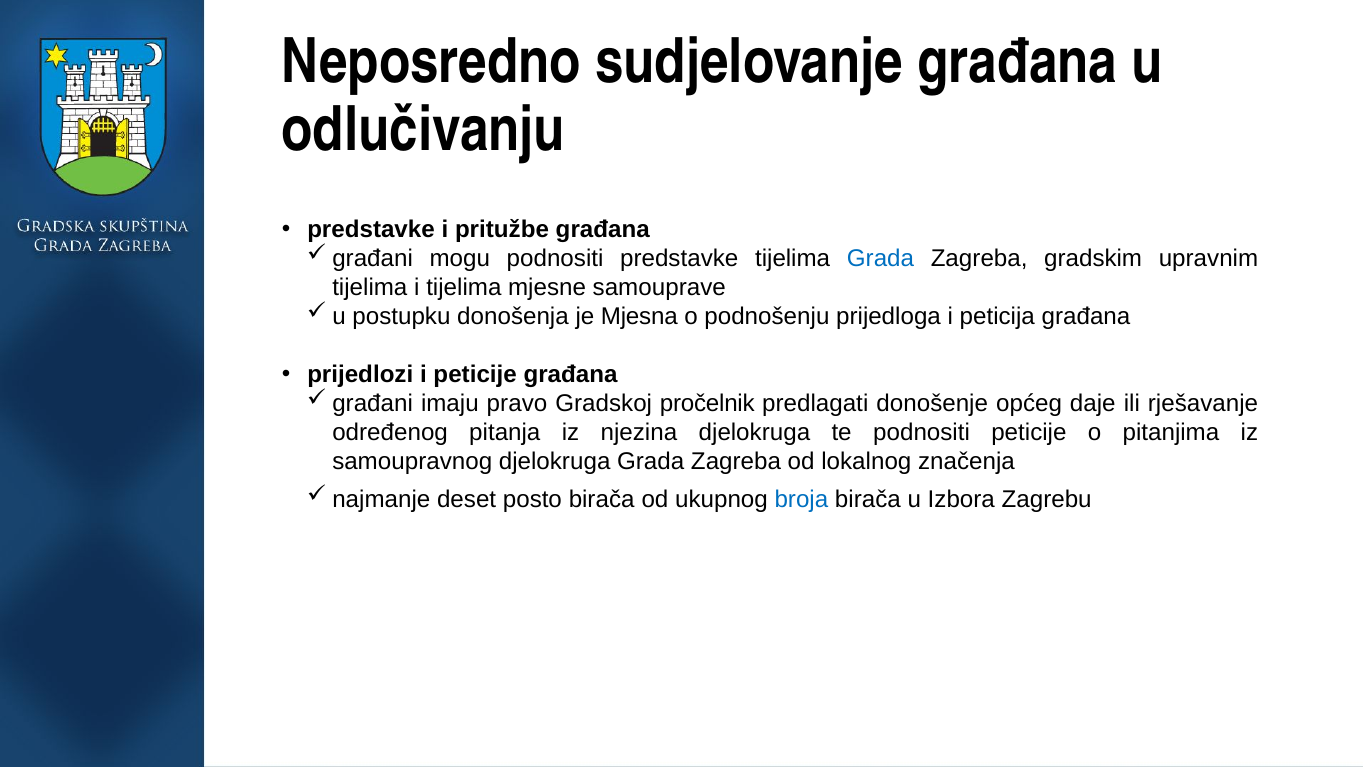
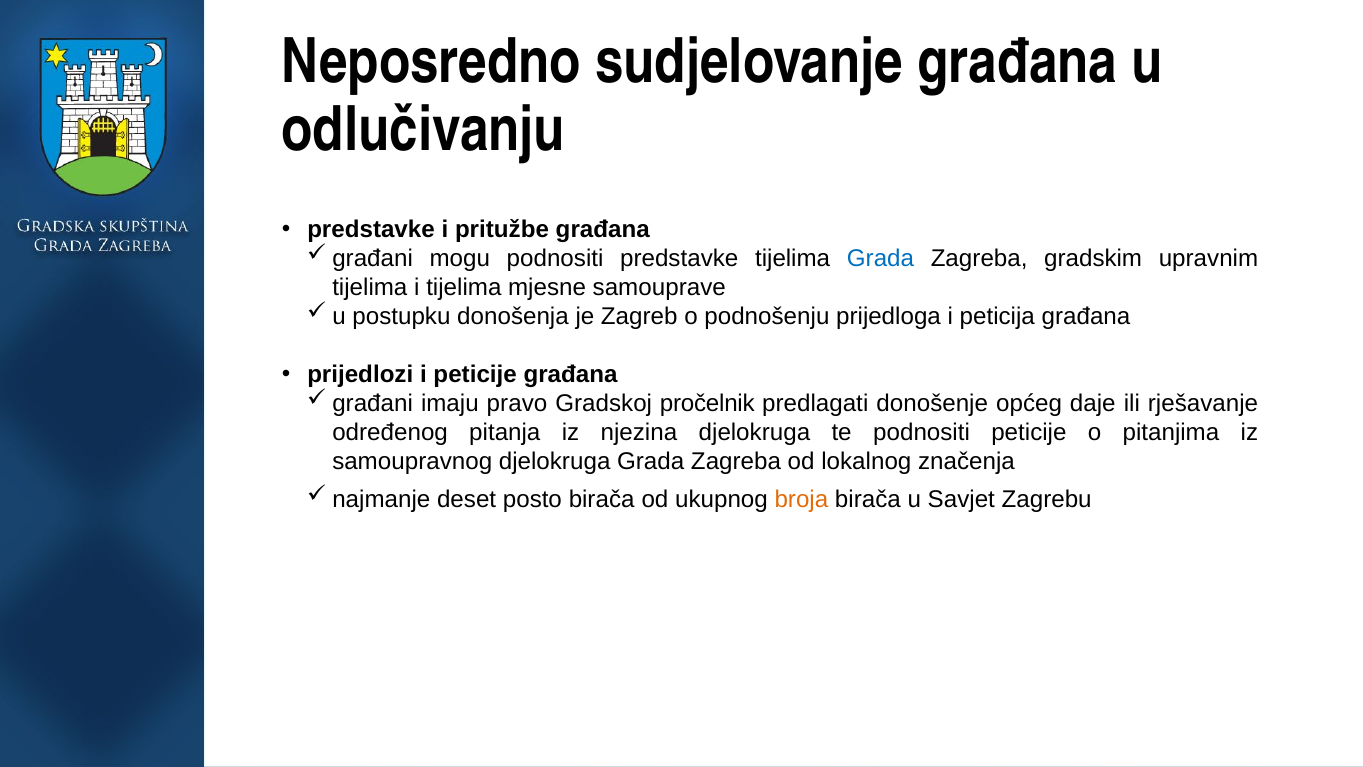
Mjesna: Mjesna -> Zagreb (639, 317)
broja colour: blue -> orange (801, 499)
Izbora: Izbora -> Savjet (961, 499)
